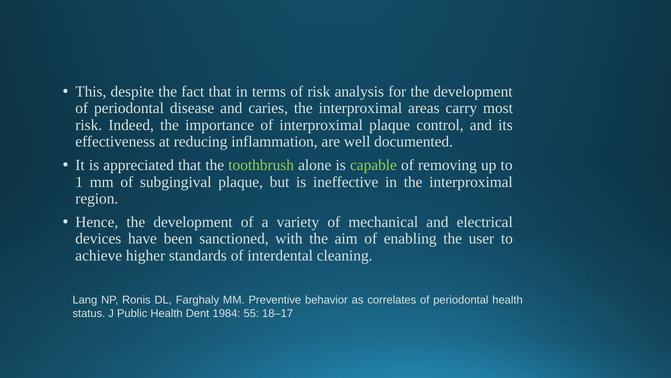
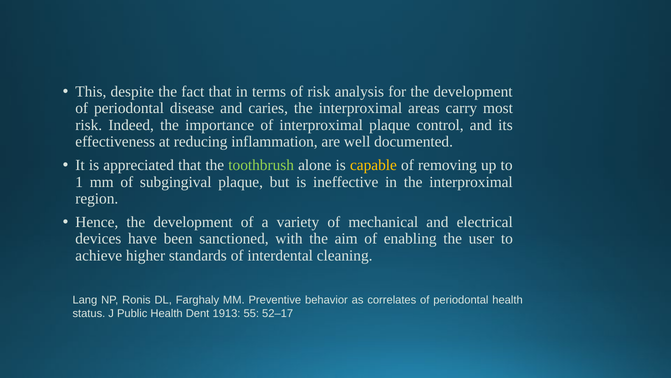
capable colour: light green -> yellow (373, 165)
1984: 1984 -> 1913 (227, 313)
18–17: 18–17 -> 52–17 (278, 313)
